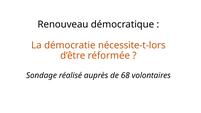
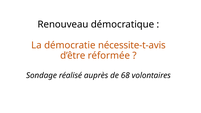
nécessite-t-lors: nécessite-t-lors -> nécessite-t-avis (132, 45)
